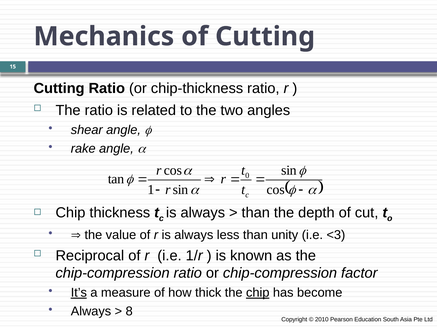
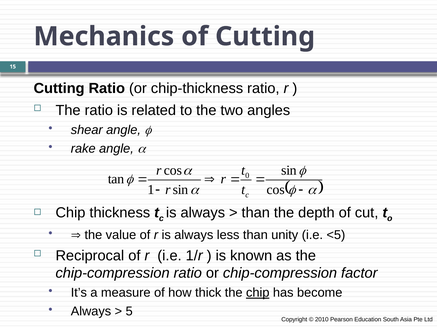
<3: <3 -> <5 (336, 235)
It’s underline: present -> none (79, 292)
8: 8 -> 5 (129, 311)
